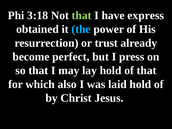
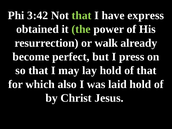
3:18: 3:18 -> 3:42 (38, 15)
the colour: light blue -> light green (81, 29)
trust: trust -> walk (106, 43)
